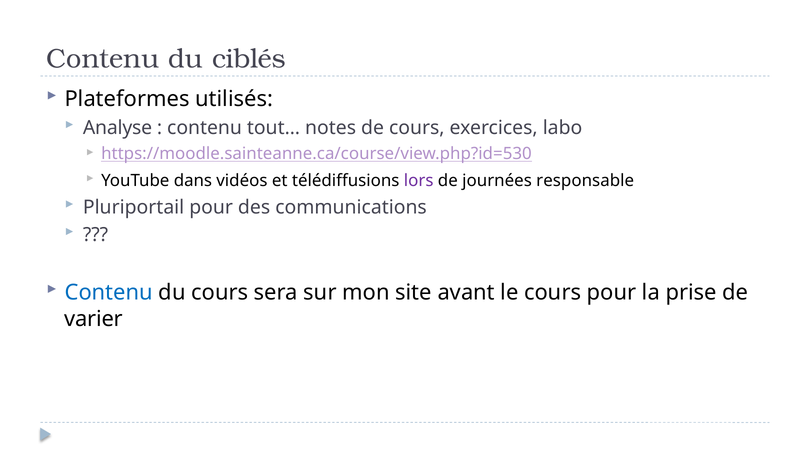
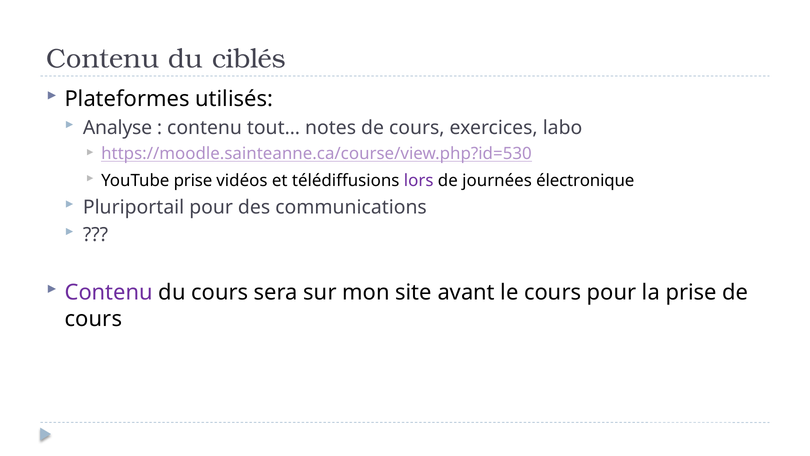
YouTube dans: dans -> prise (193, 181)
responsable: responsable -> électronique (585, 181)
Contenu colour: blue -> purple (109, 292)
varier: varier -> cours (93, 319)
